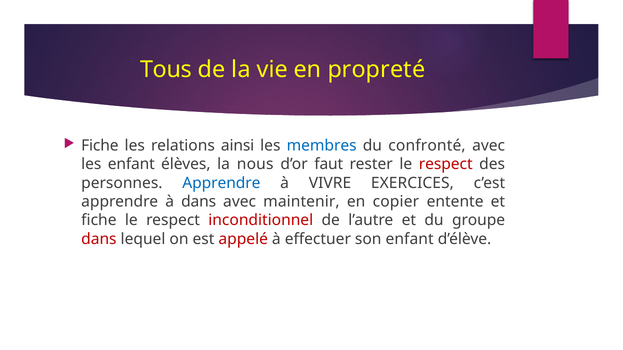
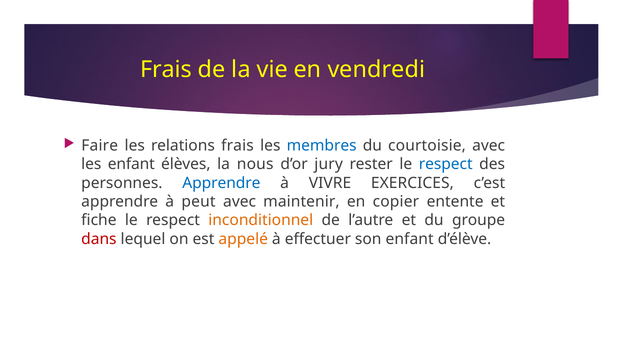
Tous: Tous -> Frais (166, 69)
propreté: propreté -> vendredi (376, 69)
Fiche: Fiche -> Faire (100, 146)
relations ainsi: ainsi -> frais (237, 146)
confronté: confronté -> courtoisie (427, 146)
faut: faut -> jury (329, 165)
respect colour: red -> blue (446, 165)
à dans: dans -> peut (199, 202)
inconditionnel colour: red -> orange (261, 221)
appelé colour: red -> orange (243, 239)
